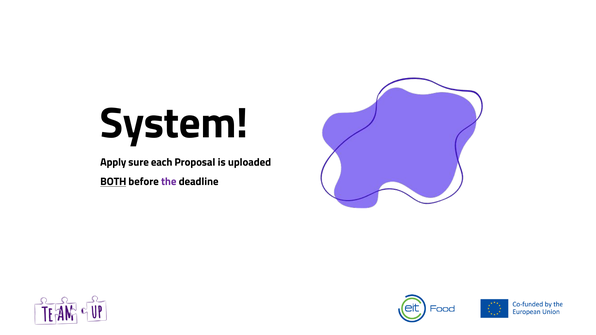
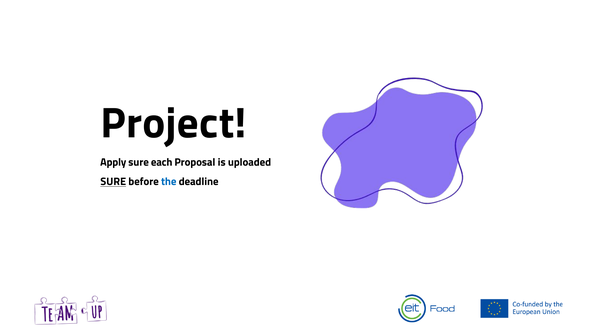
System: System -> Project (174, 123)
BOTH: BOTH -> SURE (113, 182)
the colour: purple -> blue (169, 182)
